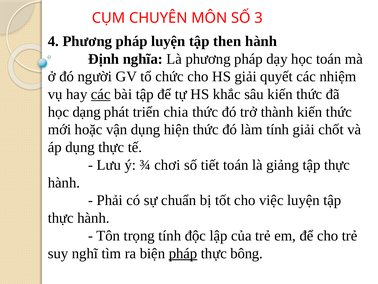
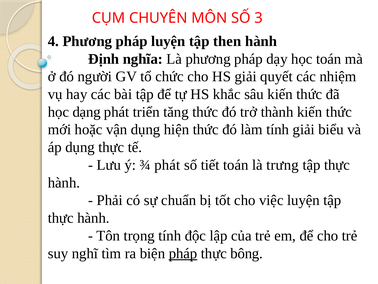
các underline: present -> none (101, 94)
chia: chia -> tăng (176, 112)
chốt: chốt -> biểu (331, 129)
¾ chơi: chơi -> phát (167, 165)
giảng: giảng -> trưng (282, 165)
